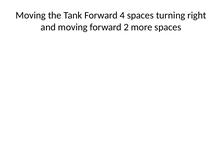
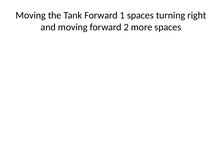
4: 4 -> 1 (122, 15)
